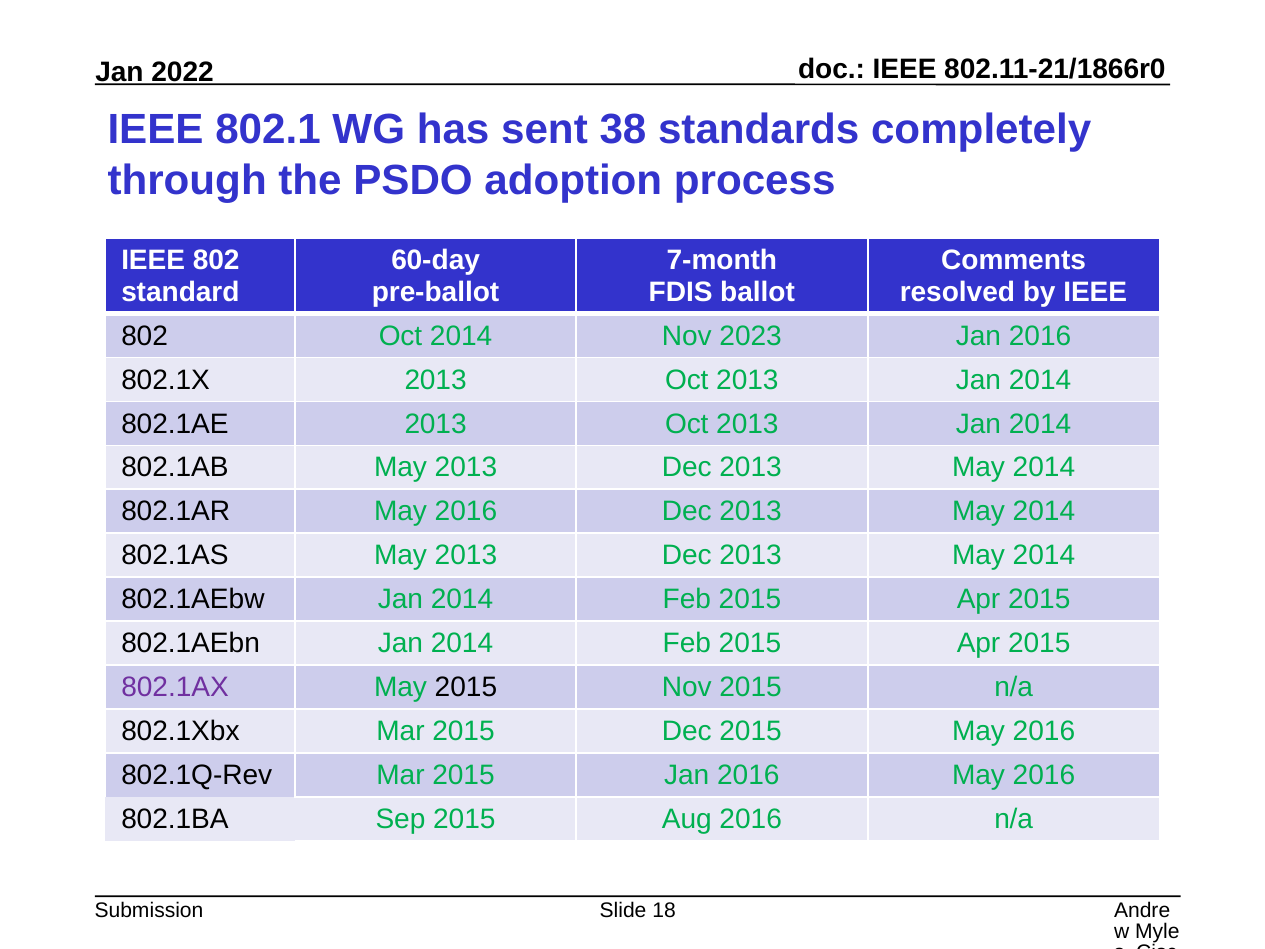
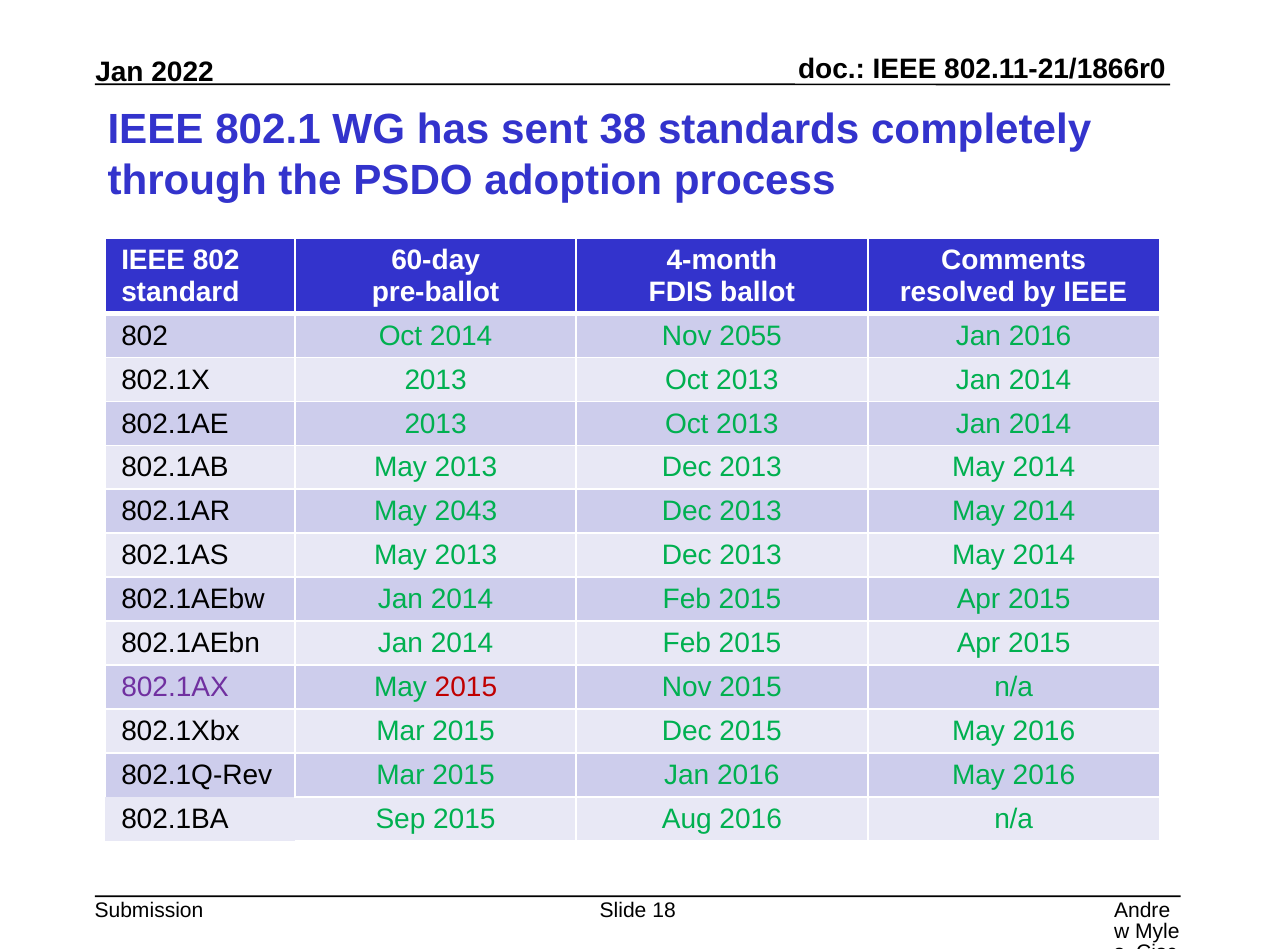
7-month: 7-month -> 4-month (722, 261)
2023: 2023 -> 2055 (751, 336)
802.1AR May 2016: 2016 -> 2043 (466, 511)
2015 colour: black -> red (466, 687)
